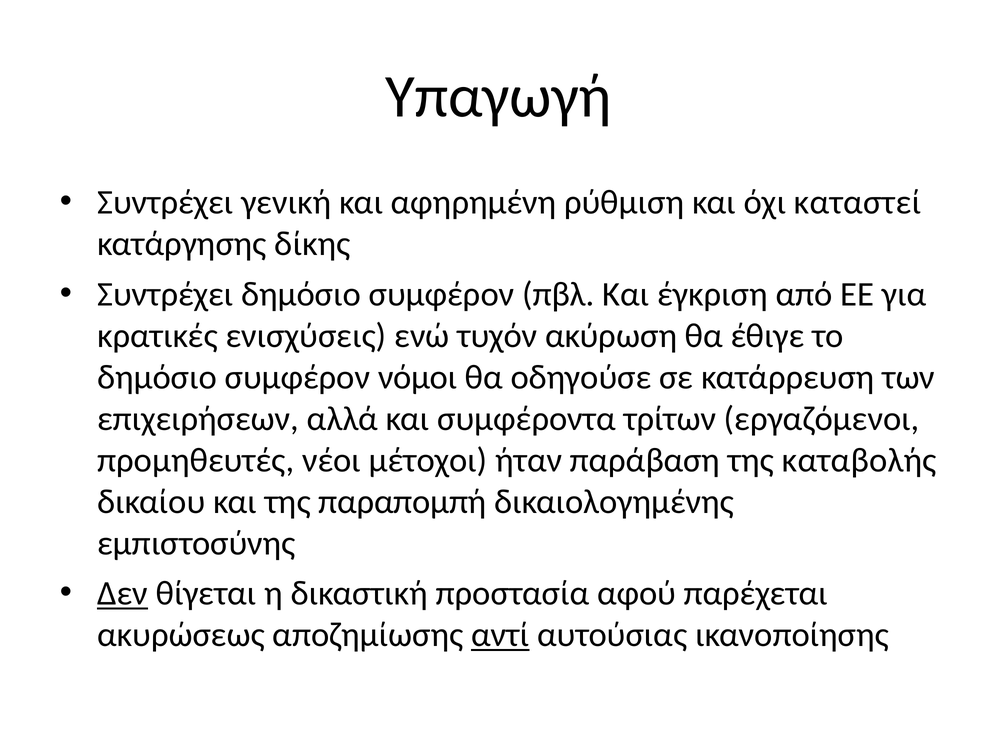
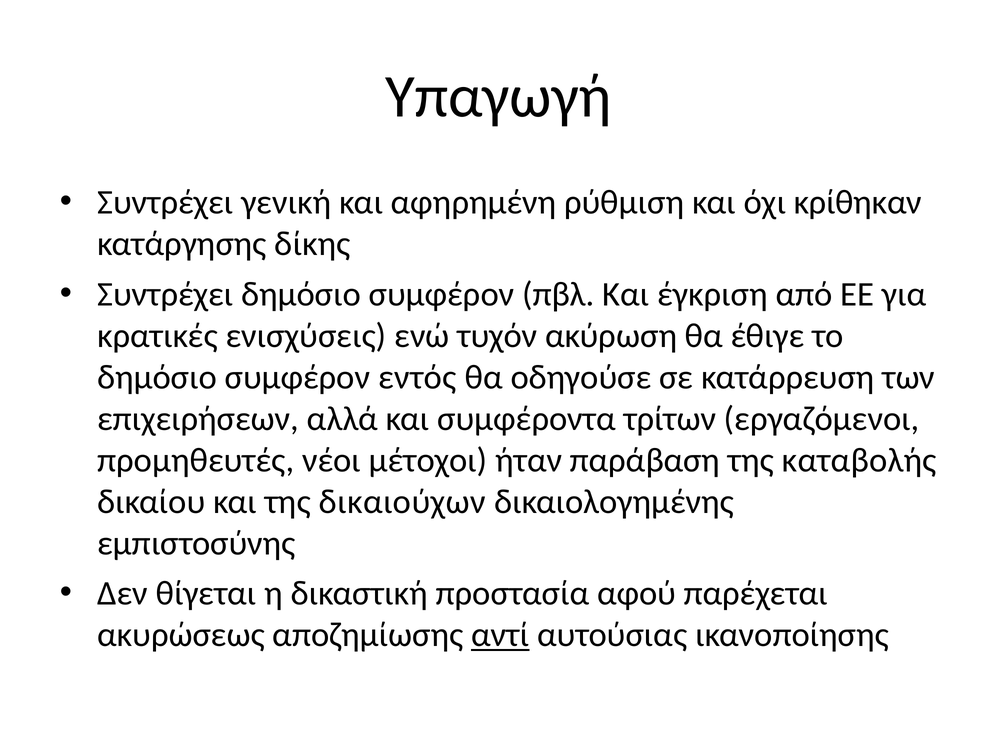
καταστεί: καταστεί -> κρίθηκαν (858, 203)
νόμοι: νόμοι -> εντός (417, 378)
παραπομπή: παραπομπή -> δικαιούχων (402, 502)
Δεν underline: present -> none (123, 594)
